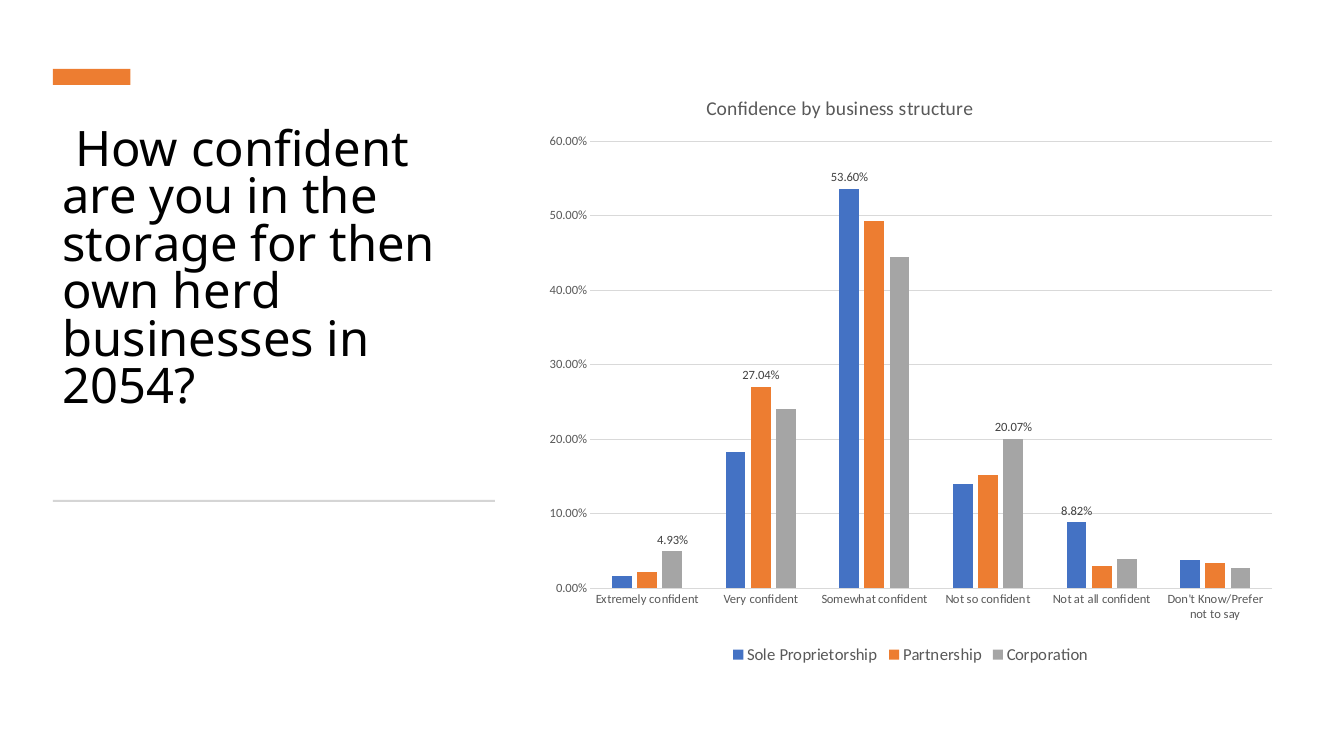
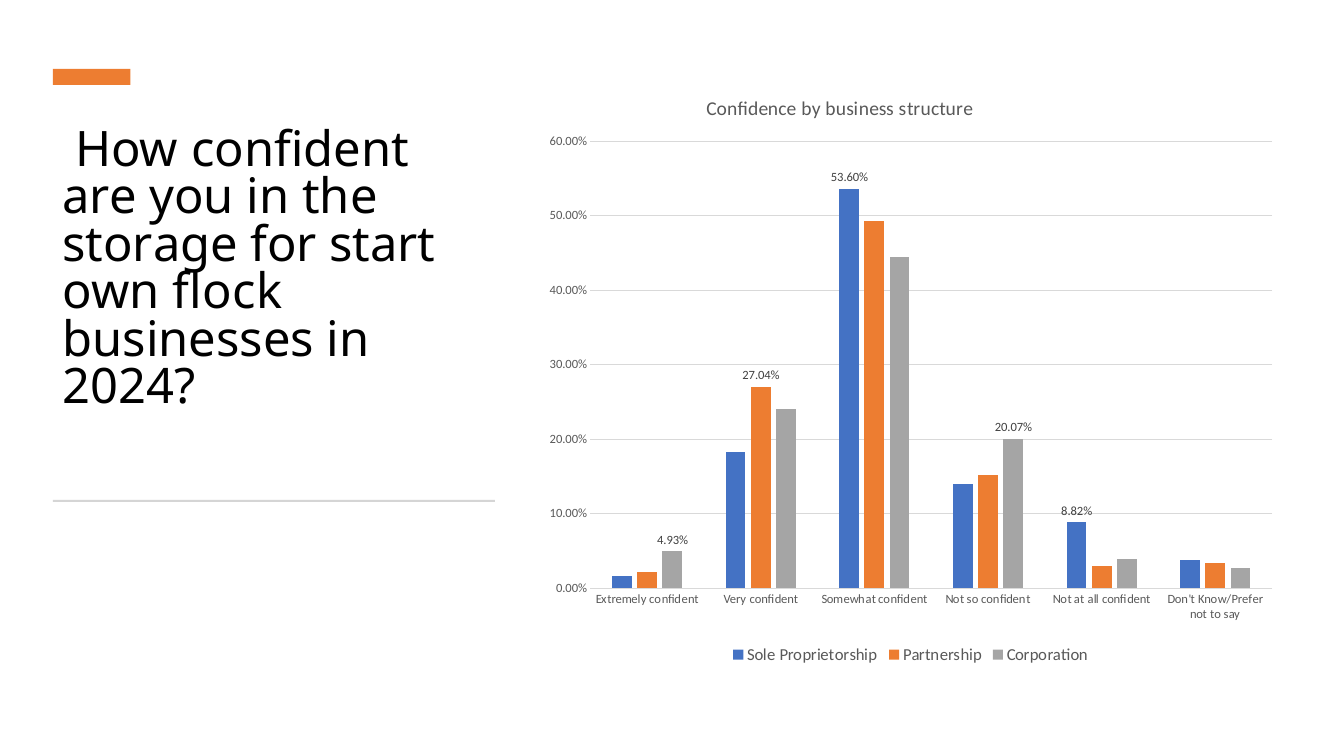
then: then -> start (382, 245)
herd: herd -> flock (227, 293)
2054: 2054 -> 2024 (129, 388)
